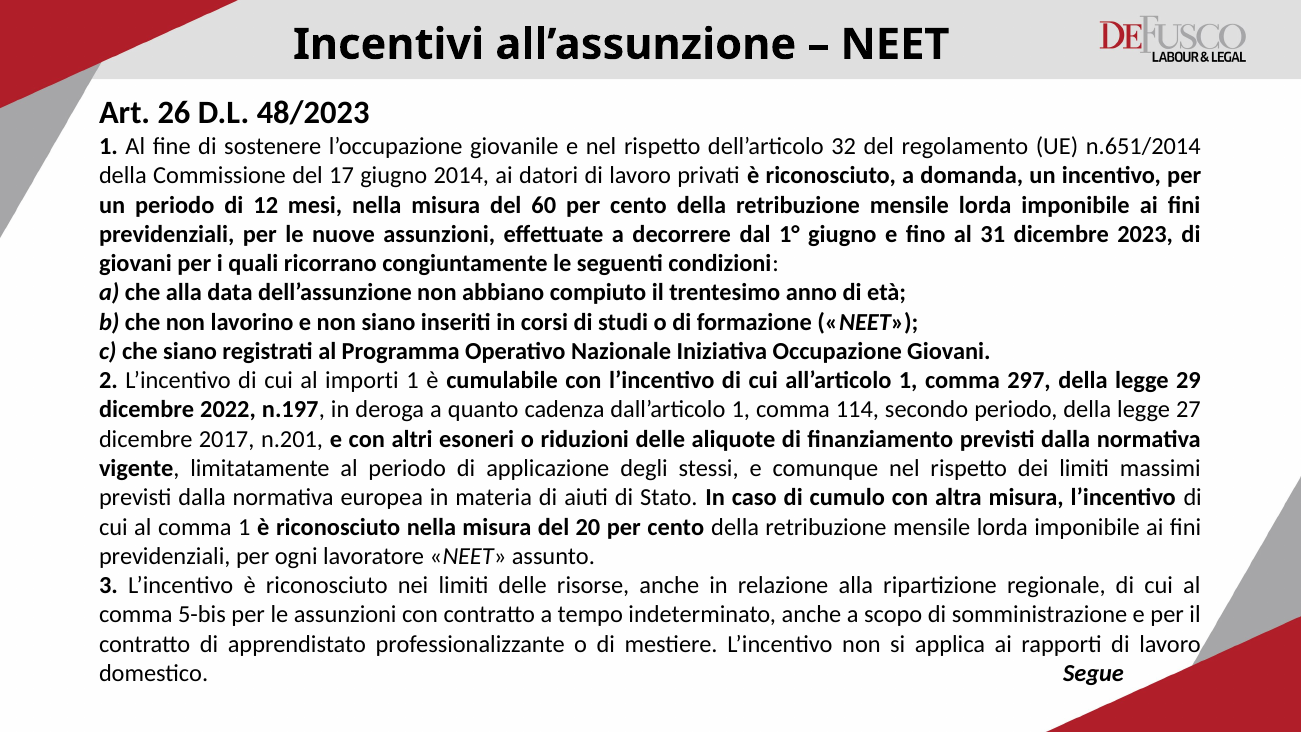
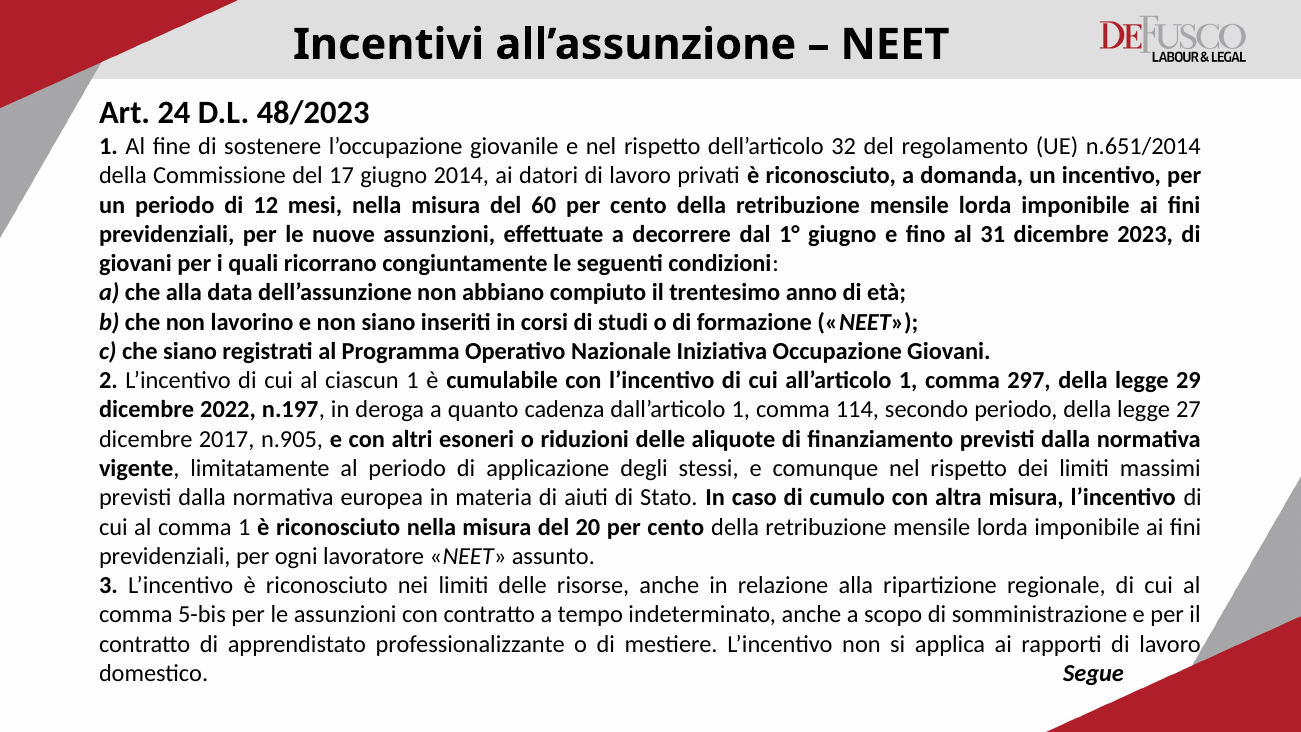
26: 26 -> 24 (174, 112)
importi: importi -> ciascun (362, 381)
n.201: n.201 -> n.905 (292, 439)
